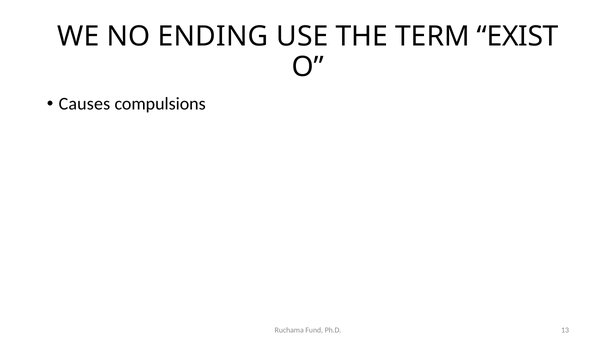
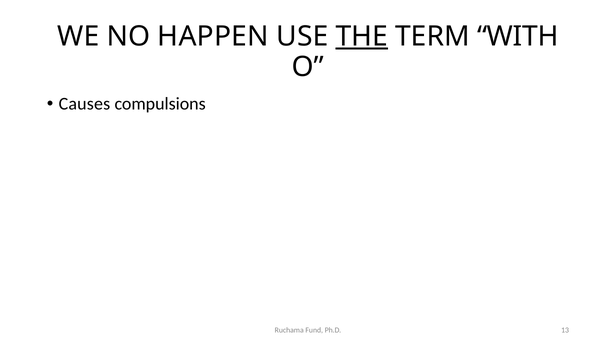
ENDING: ENDING -> HAPPEN (213, 37)
THE underline: none -> present (362, 37)
EXIST: EXIST -> WITH (518, 37)
